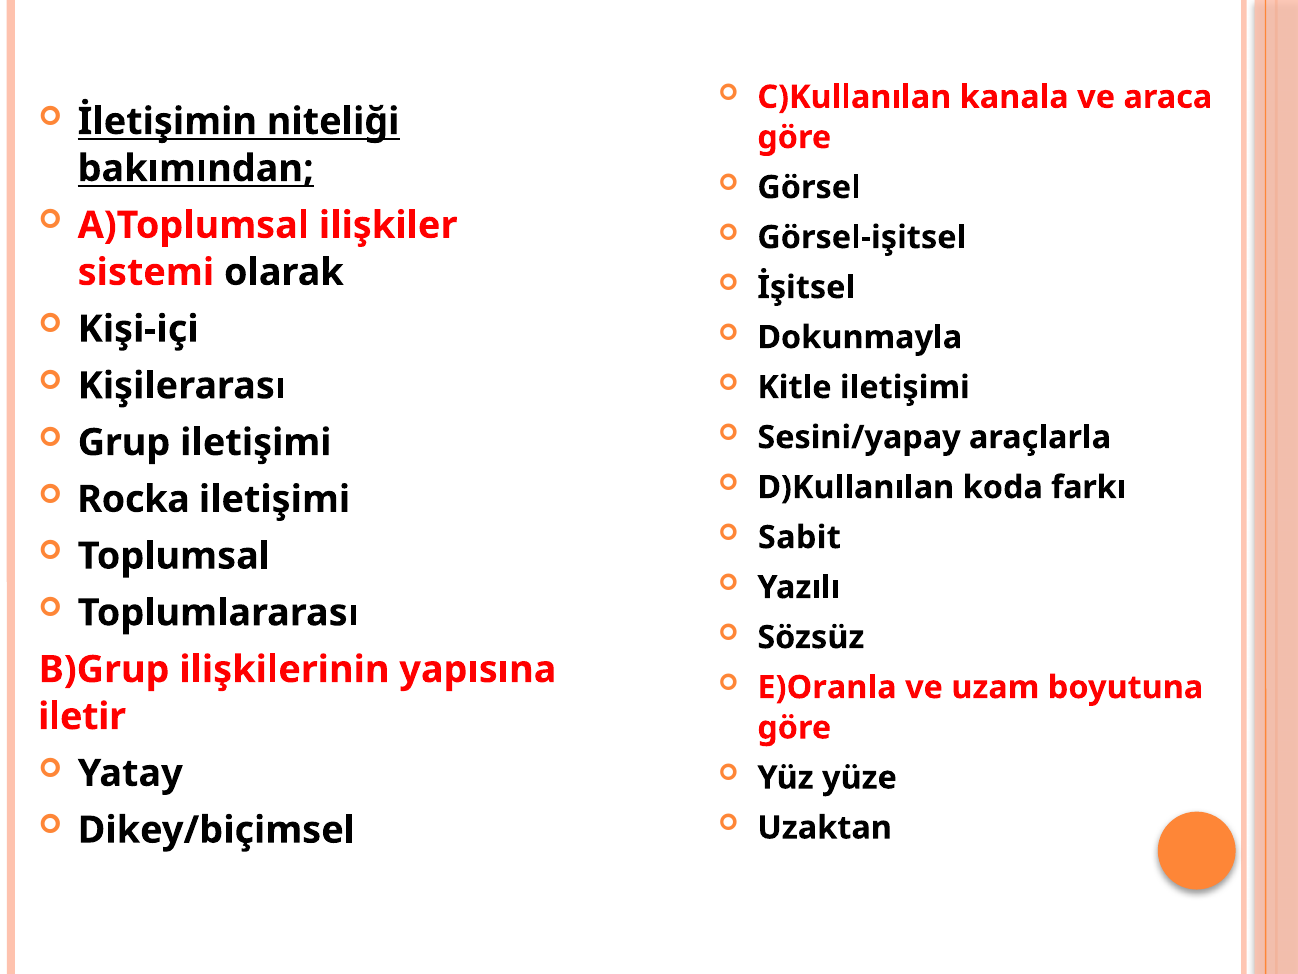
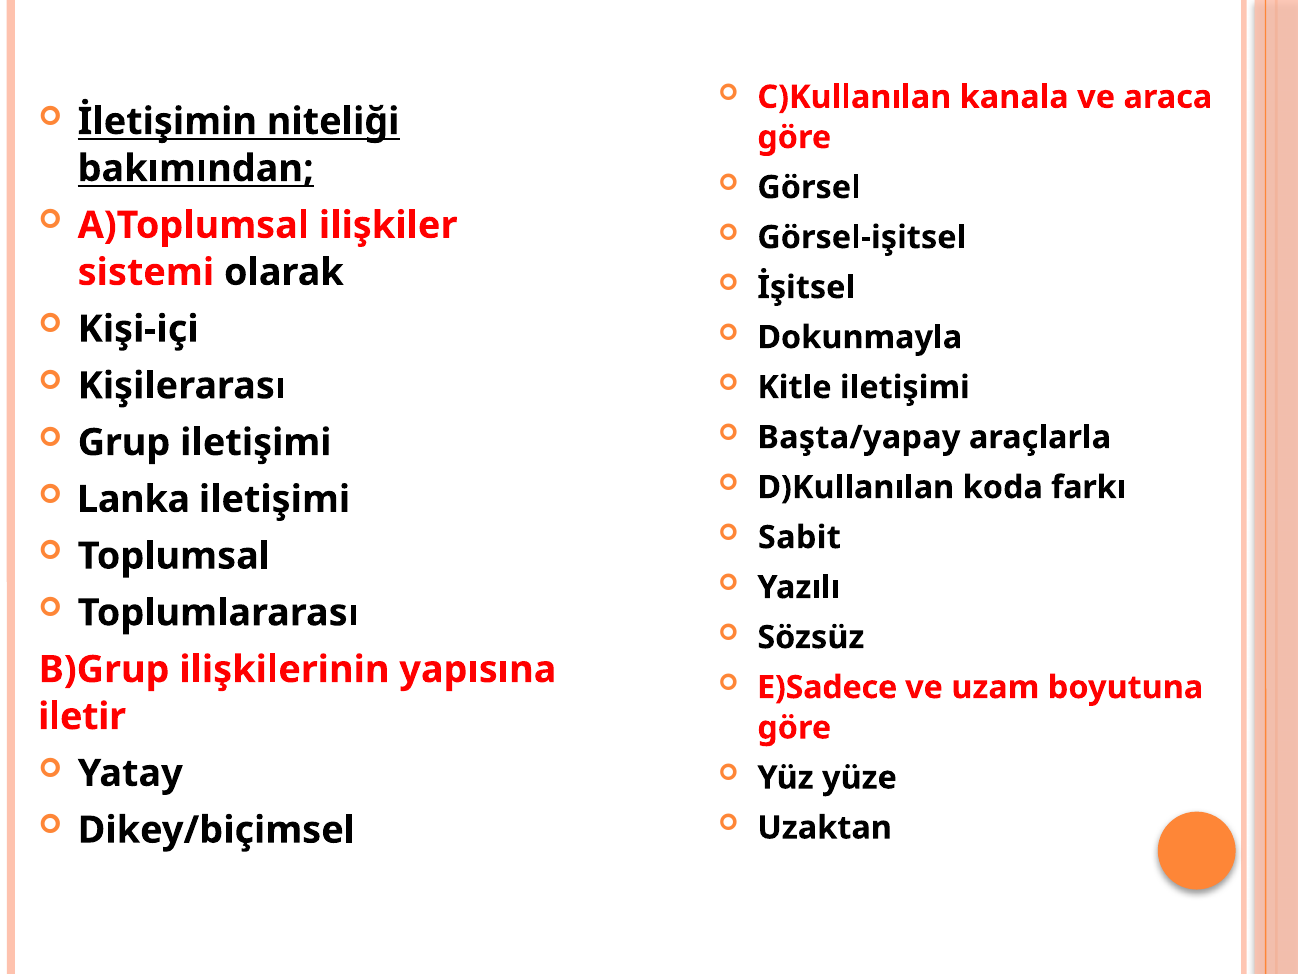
Sesini/yapay: Sesini/yapay -> Başta/yapay (859, 437)
Rocka: Rocka -> Lanka (134, 499)
E)Oranla: E)Oranla -> E)Sadece (827, 687)
